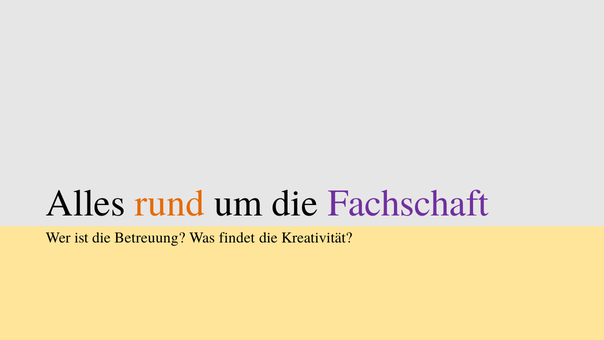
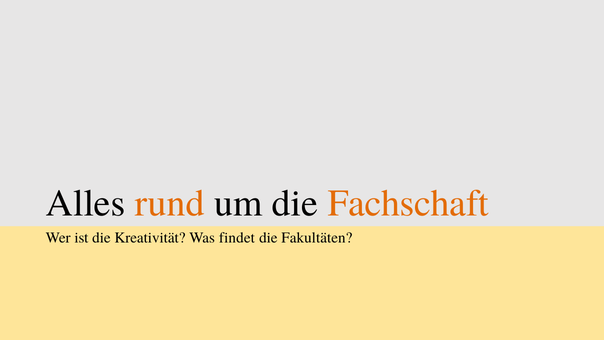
Fachschaft colour: purple -> orange (408, 203)
Betreuung: Betreuung -> Kreativität (150, 238)
Kreativität: Kreativität -> Fakultäten (317, 238)
